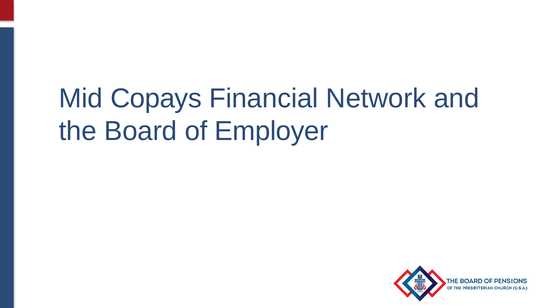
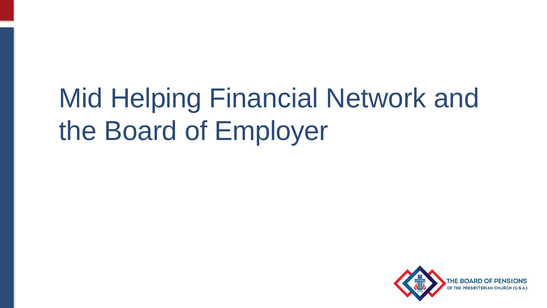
Copays: Copays -> Helping (156, 98)
